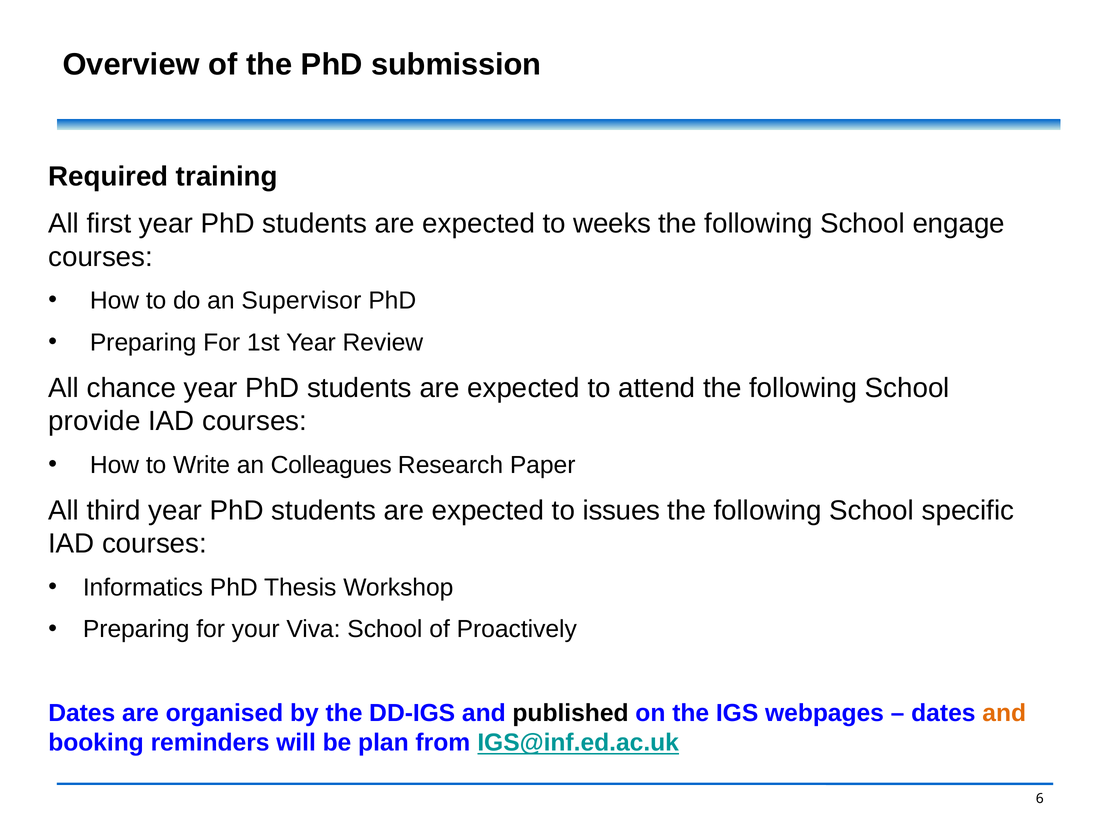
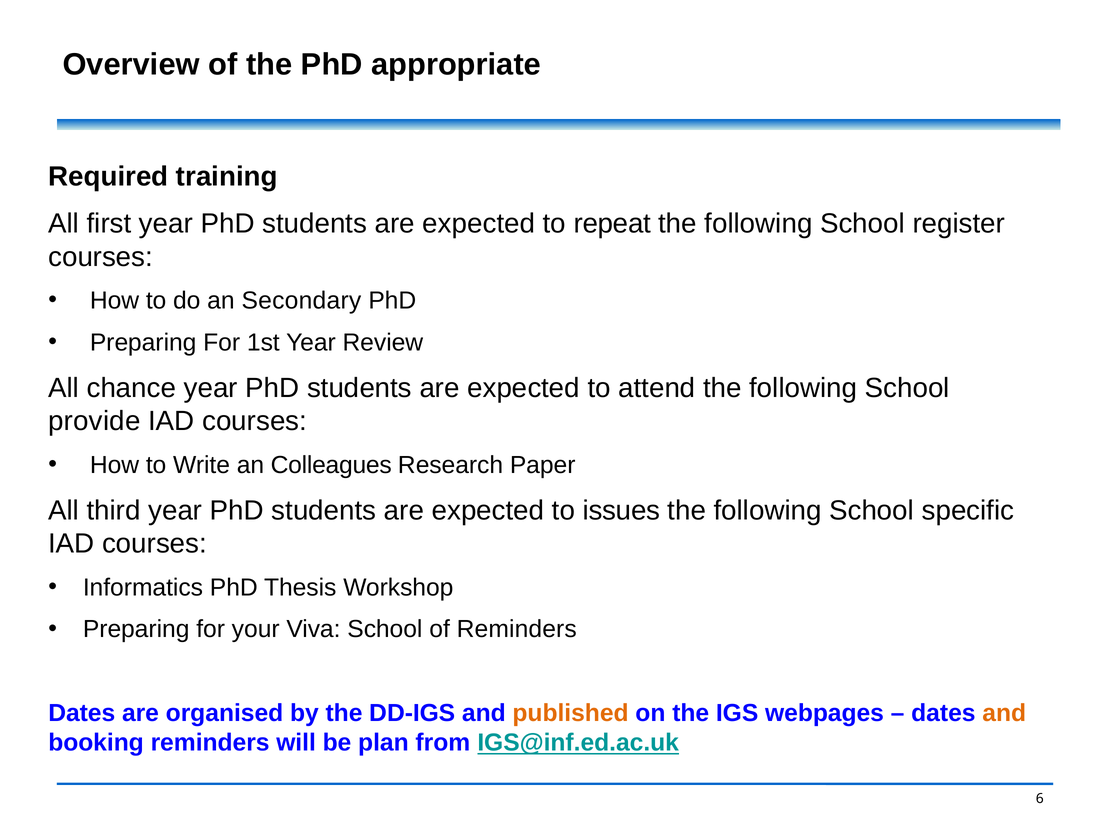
submission: submission -> appropriate (456, 64)
weeks: weeks -> repeat (612, 223)
engage: engage -> register (959, 223)
Supervisor: Supervisor -> Secondary (301, 300)
of Proactively: Proactively -> Reminders (517, 629)
published colour: black -> orange (571, 713)
